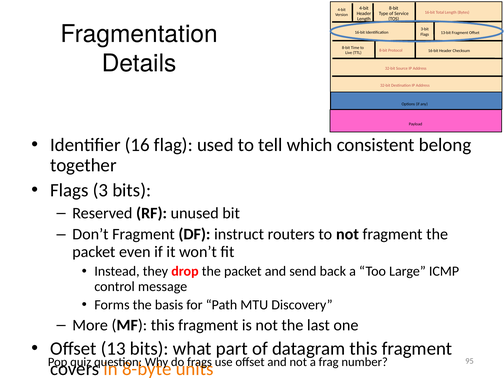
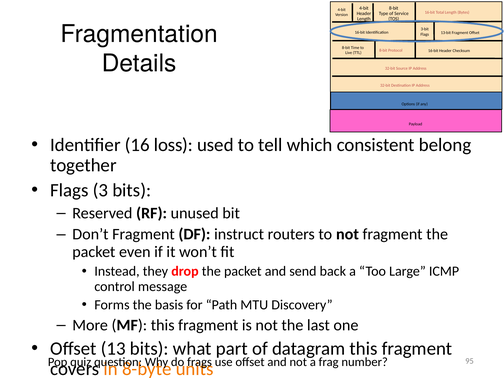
flag: flag -> loss (173, 145)
